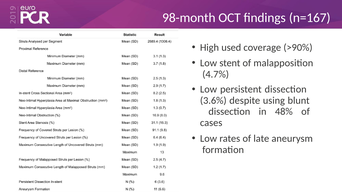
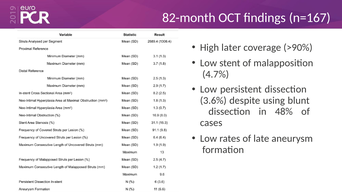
98-month: 98-month -> 82-month (189, 18)
used: used -> later (231, 48)
